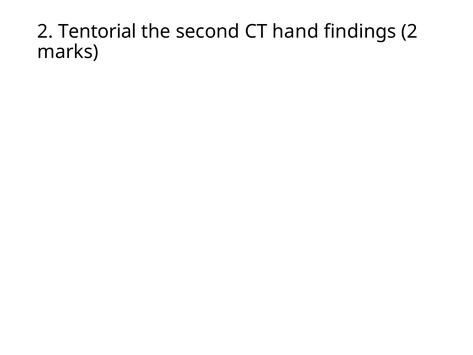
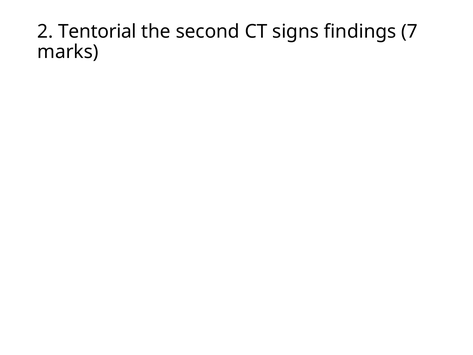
hand: hand -> signs (296, 31)
findings 2: 2 -> 7 (410, 31)
